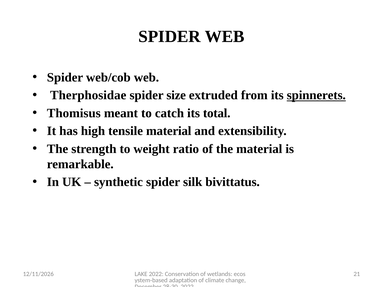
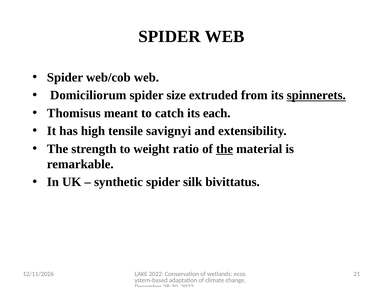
Therphosidae: Therphosidae -> Domiciliorum (88, 95)
total: total -> each (217, 113)
tensile material: material -> savignyi (169, 131)
the underline: none -> present (225, 149)
